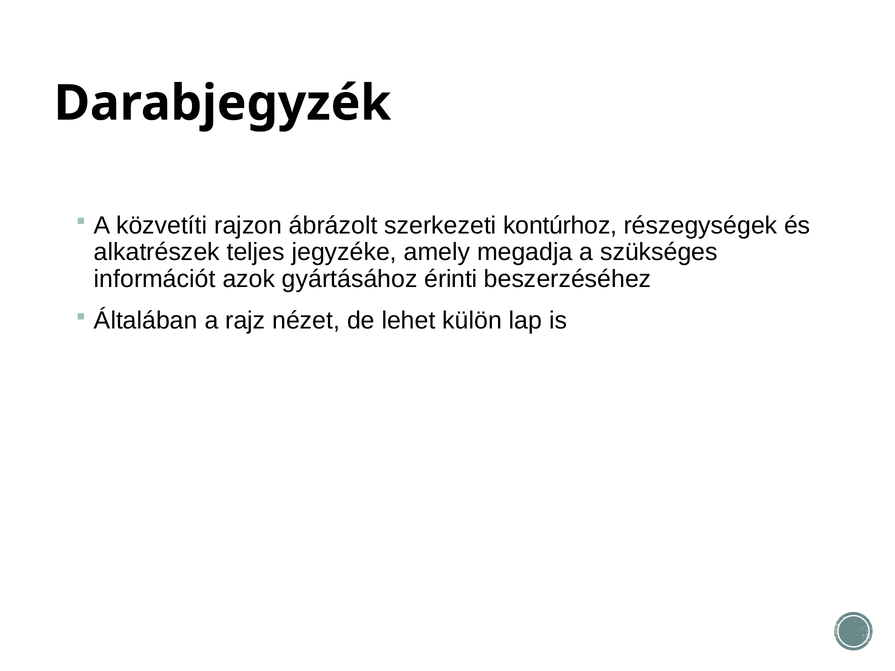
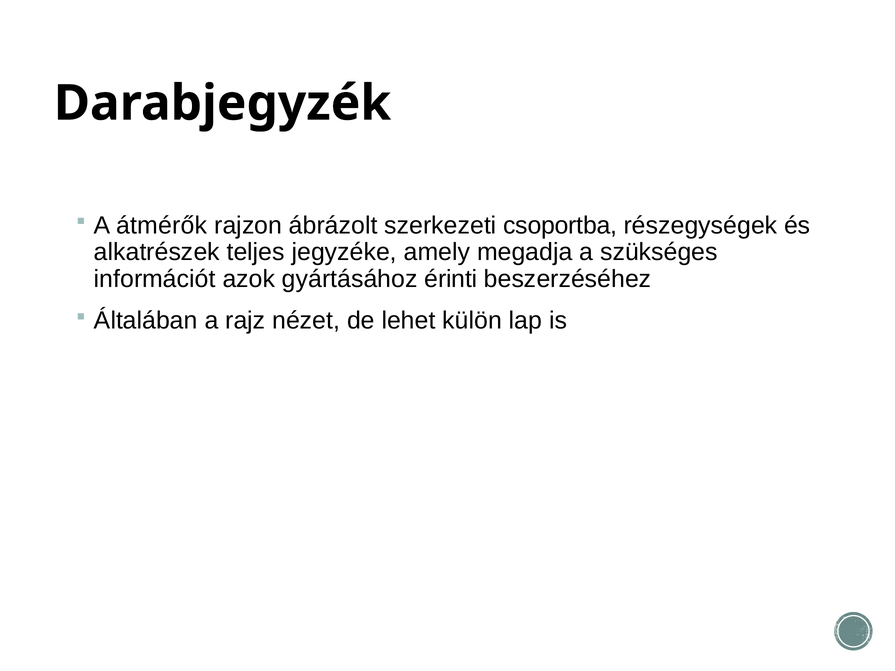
közvetíti: közvetíti -> átmérők (162, 225)
kontúrhoz: kontúrhoz -> csoportba (560, 225)
